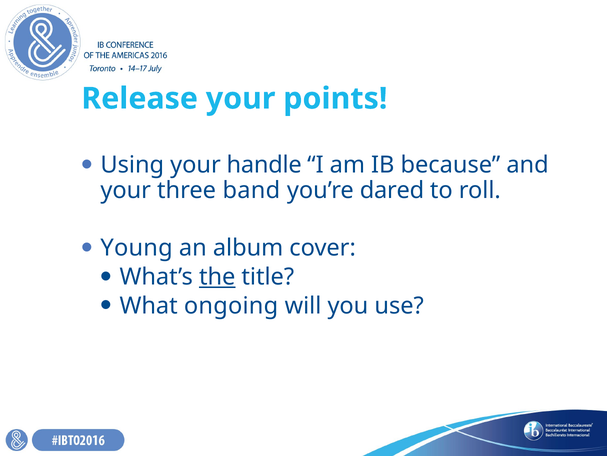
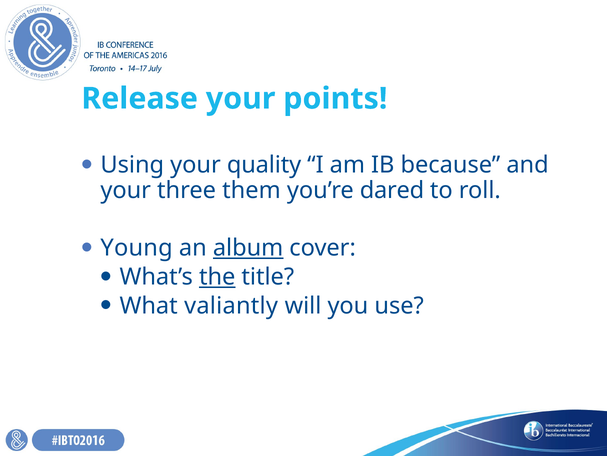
handle: handle -> quality (264, 165)
band: band -> them (251, 190)
album underline: none -> present (248, 248)
ongoing: ongoing -> valiantly (231, 305)
